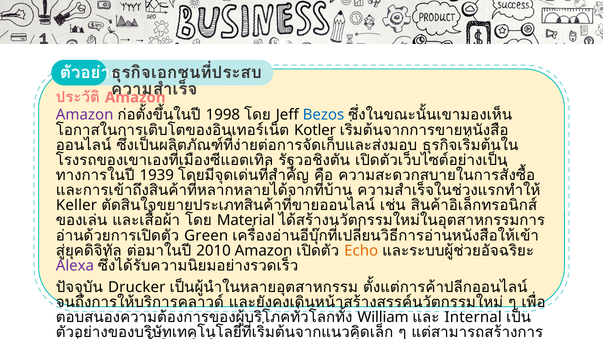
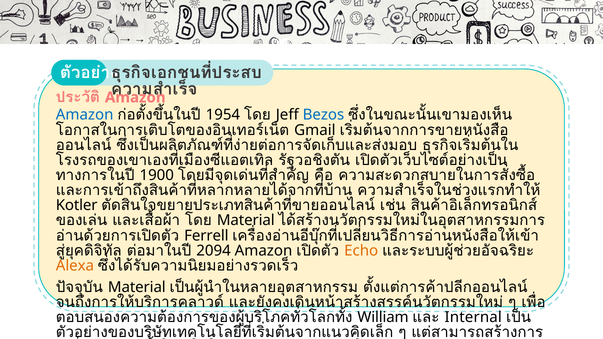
Amazon colour: purple -> blue (85, 115)
1998: 1998 -> 1954 (223, 115)
Kotler: Kotler -> Gmail (315, 130)
1939: 1939 -> 1900 (157, 175)
Keller: Keller -> Kotler (77, 206)
Green: Green -> Ferrell (206, 236)
2010: 2010 -> 2094 (214, 251)
Alexa colour: purple -> orange (75, 266)
Drucker: Drucker -> Material (137, 287)
